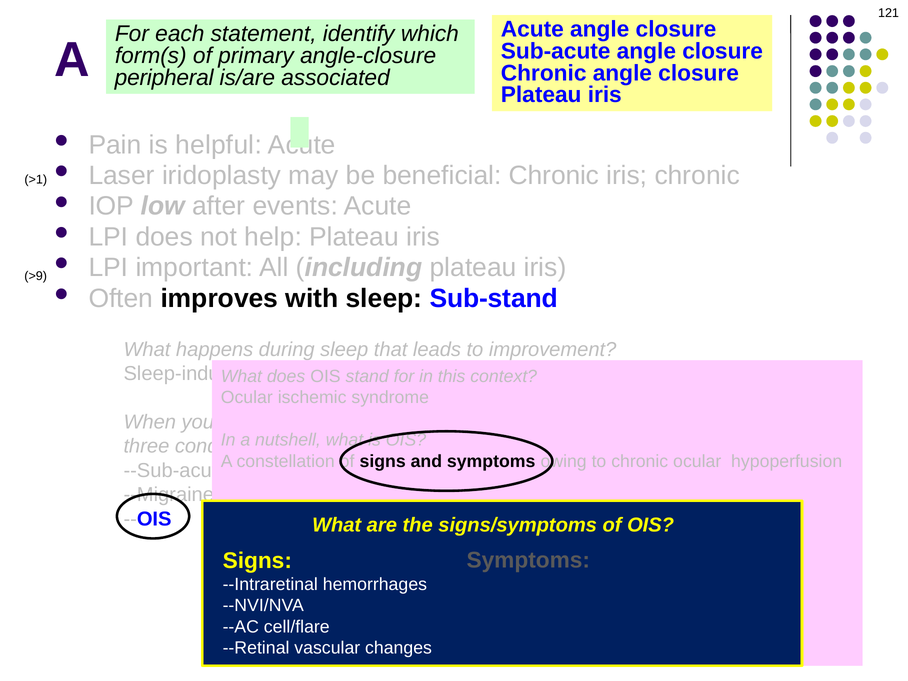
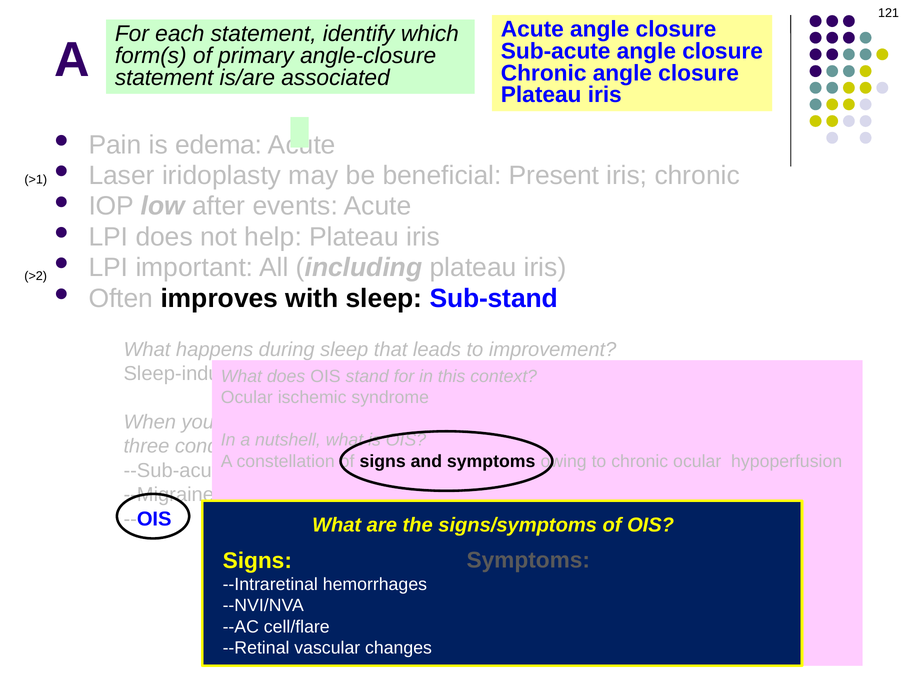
peripheral: peripheral -> statement (164, 78)
helpful: helpful -> edema (219, 145)
beneficial Chronic: Chronic -> Present (554, 175)
>9: >9 -> >2 (36, 276)
